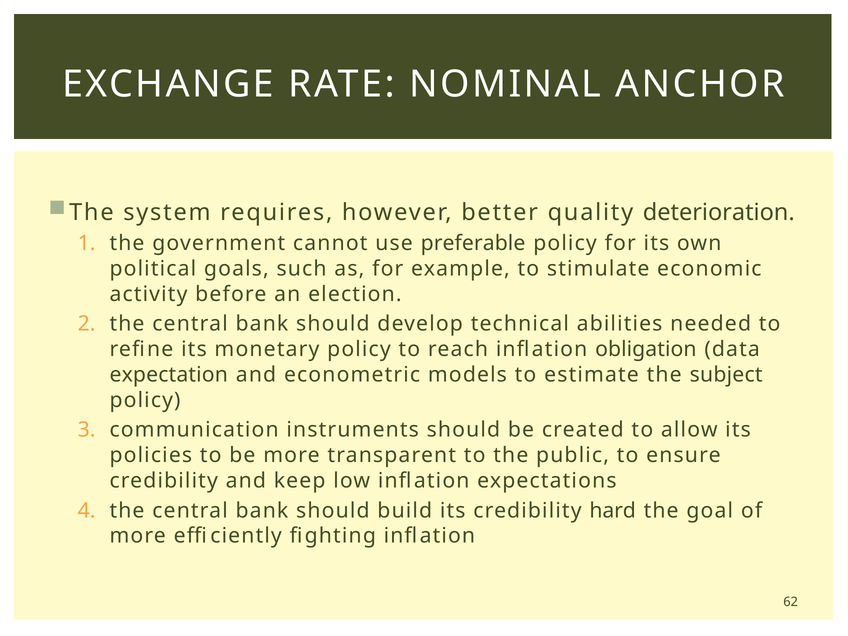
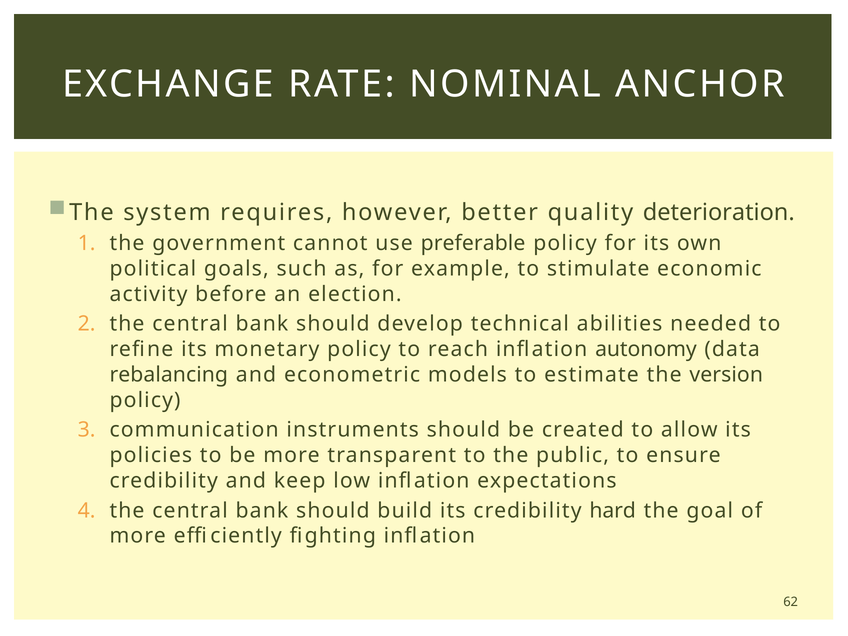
obligation: obligation -> autonomy (646, 349)
expectation: expectation -> rebalancing (169, 375)
subject: subject -> version (726, 375)
